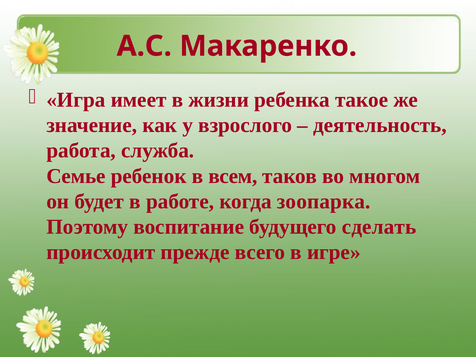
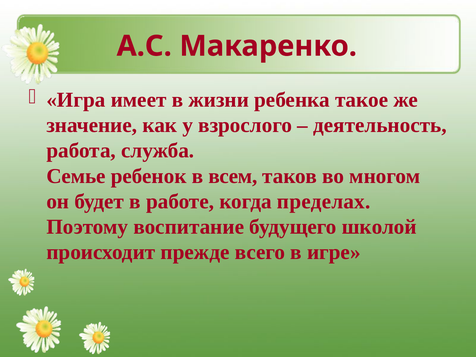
зоопарка: зоопарка -> пределах (324, 201)
сделать: сделать -> школой (379, 227)
